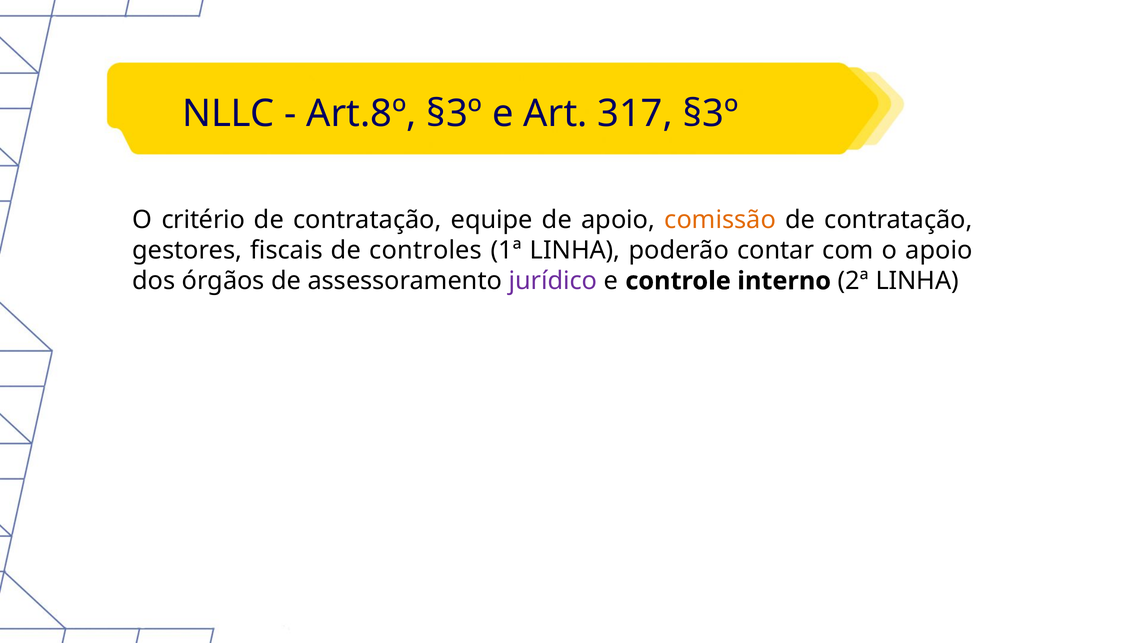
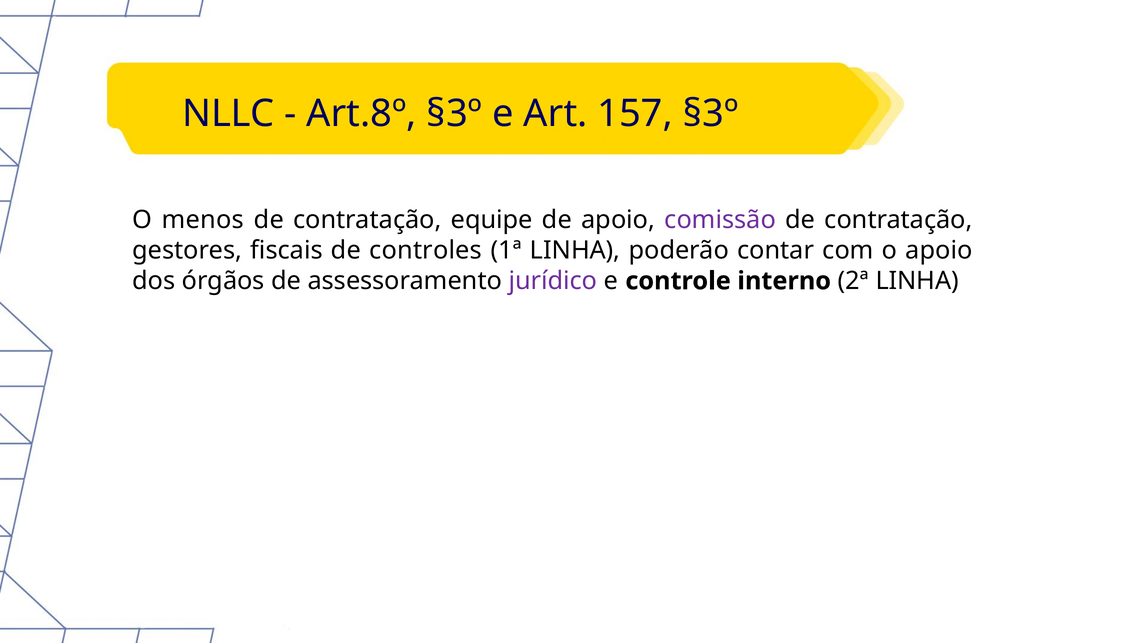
317: 317 -> 157 (635, 113)
critério: critério -> menos (203, 220)
comissão colour: orange -> purple (720, 220)
